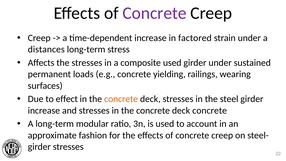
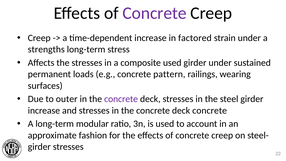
distances: distances -> strengths (46, 49)
yielding: yielding -> pattern (169, 74)
effect: effect -> outer (67, 99)
concrete colour: orange -> purple (121, 99)
